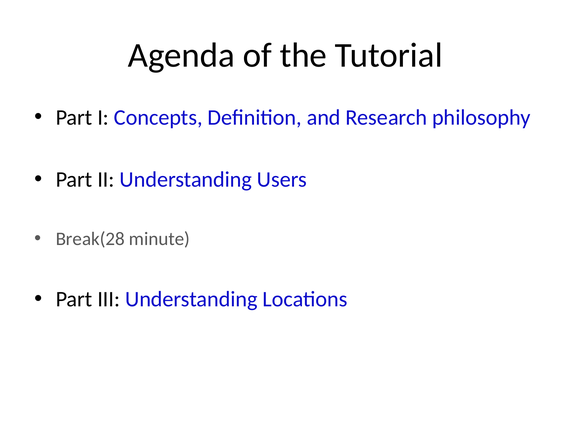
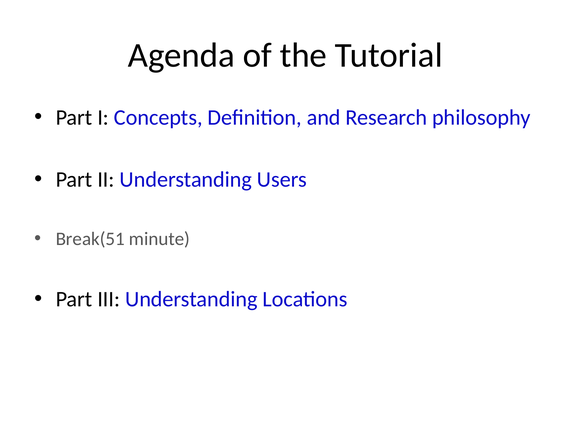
Break(28: Break(28 -> Break(51 (90, 239)
